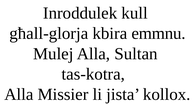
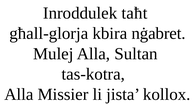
kull: kull -> taħt (134, 13)
emmnu: emmnu -> nġabret (159, 33)
